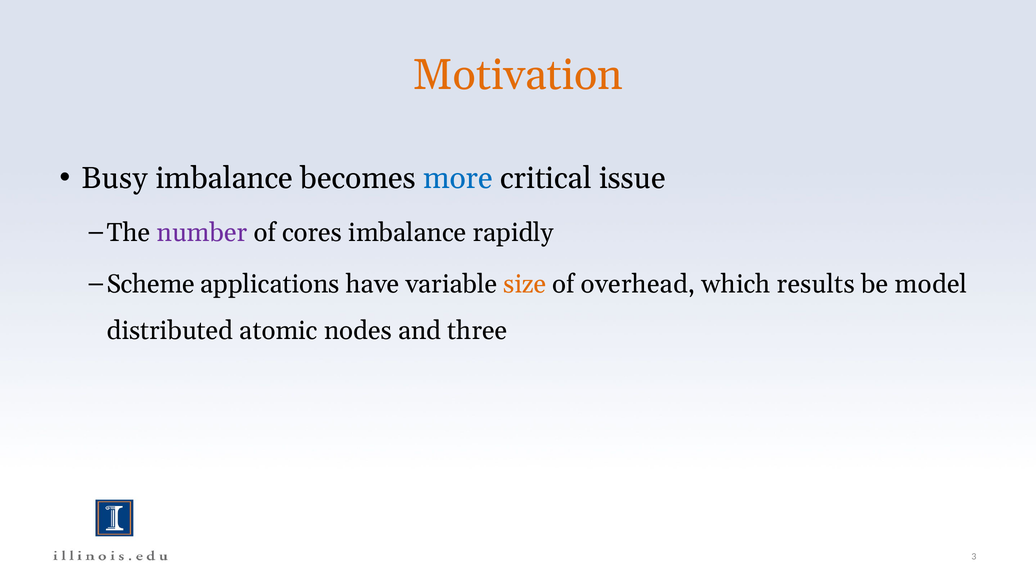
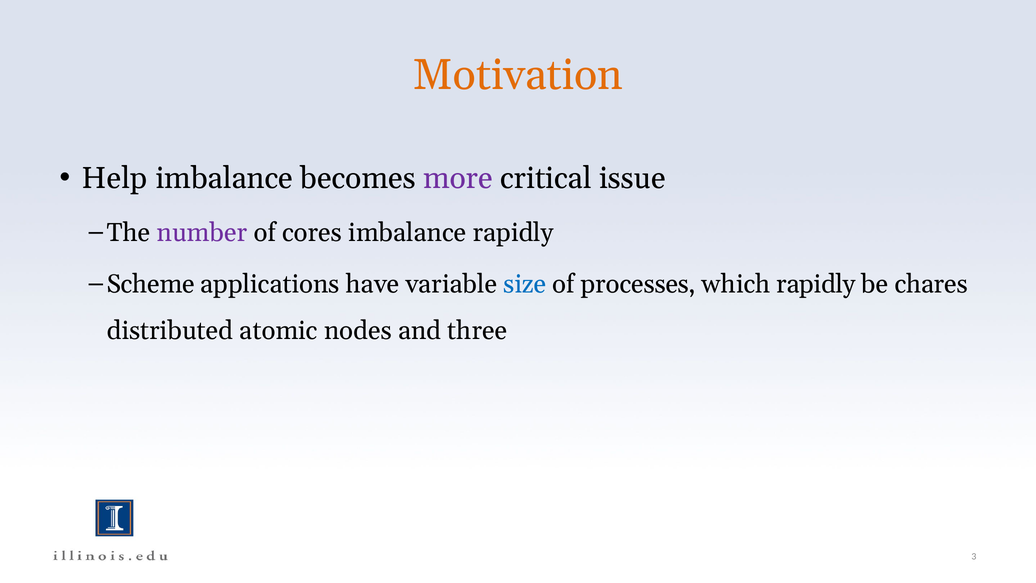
Busy: Busy -> Help (115, 178)
more colour: blue -> purple (458, 178)
size colour: orange -> blue (525, 284)
overhead: overhead -> processes (638, 284)
which results: results -> rapidly (816, 284)
model: model -> chares (931, 284)
